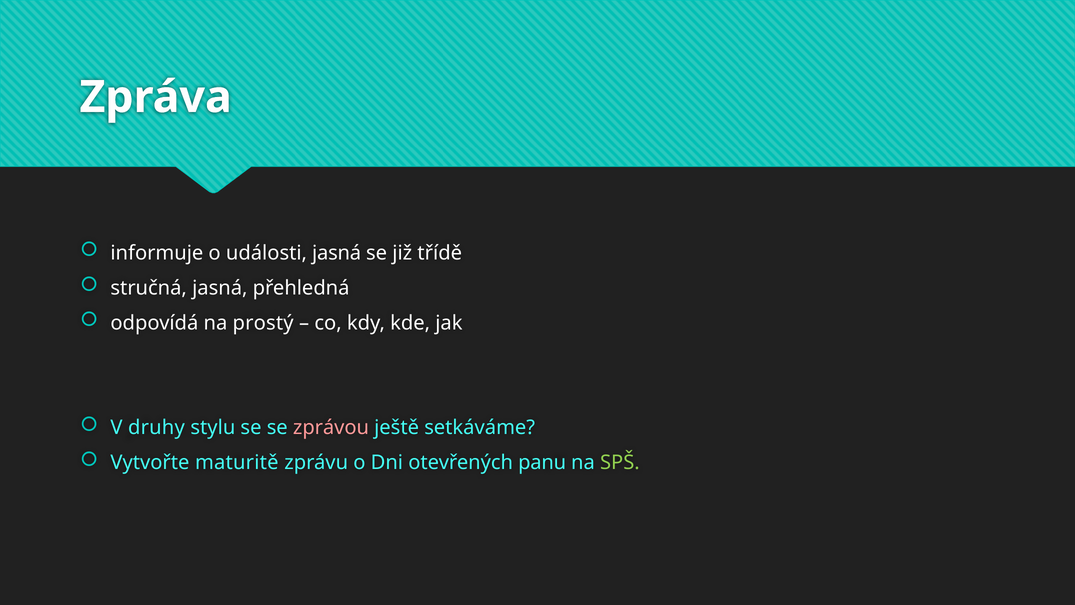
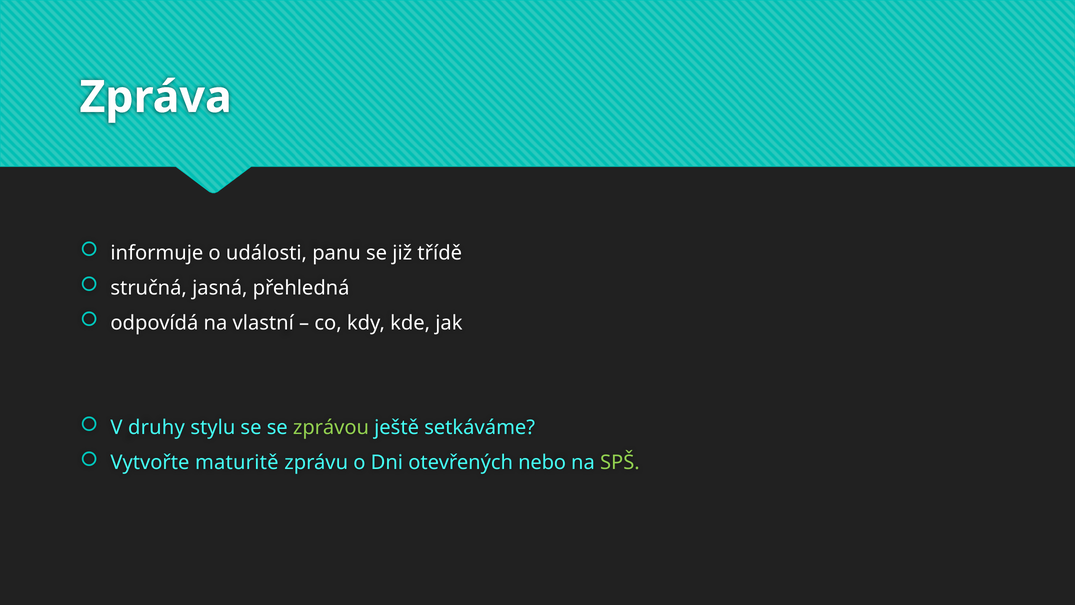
události jasná: jasná -> panu (337, 253)
prostý: prostý -> vlastní (263, 323)
zprávou colour: pink -> light green (331, 428)
panu: panu -> nebo (542, 462)
